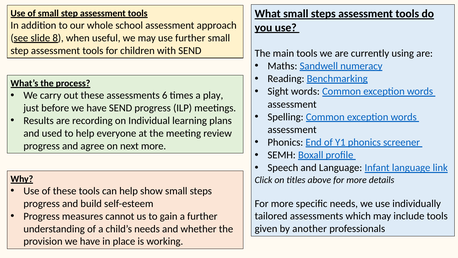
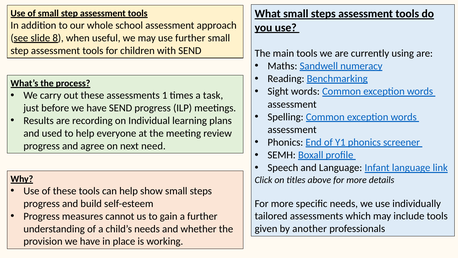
6: 6 -> 1 (165, 95)
play: play -> task (213, 95)
next more: more -> need (153, 146)
